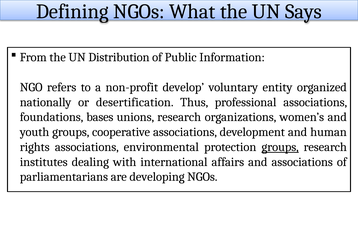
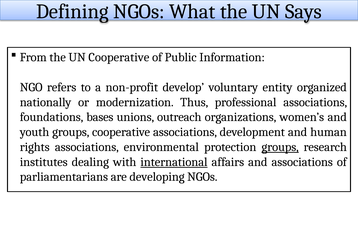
UN Distribution: Distribution -> Cooperative (119, 57)
desertification: desertification -> modernization (135, 102)
unions research: research -> outreach (179, 117)
international underline: none -> present (174, 162)
